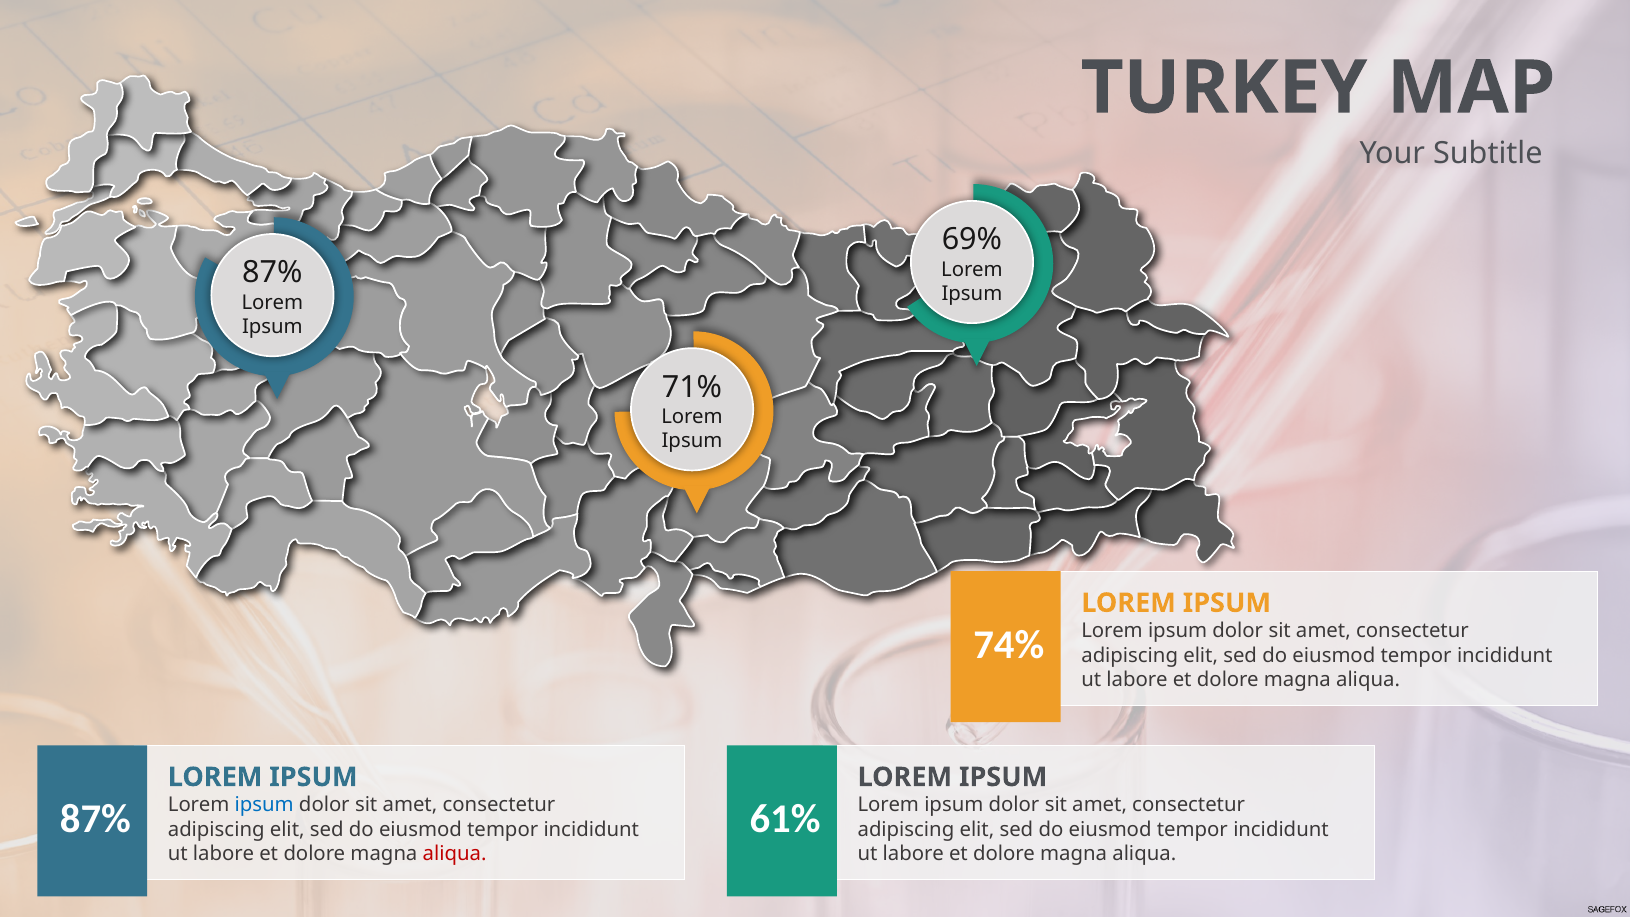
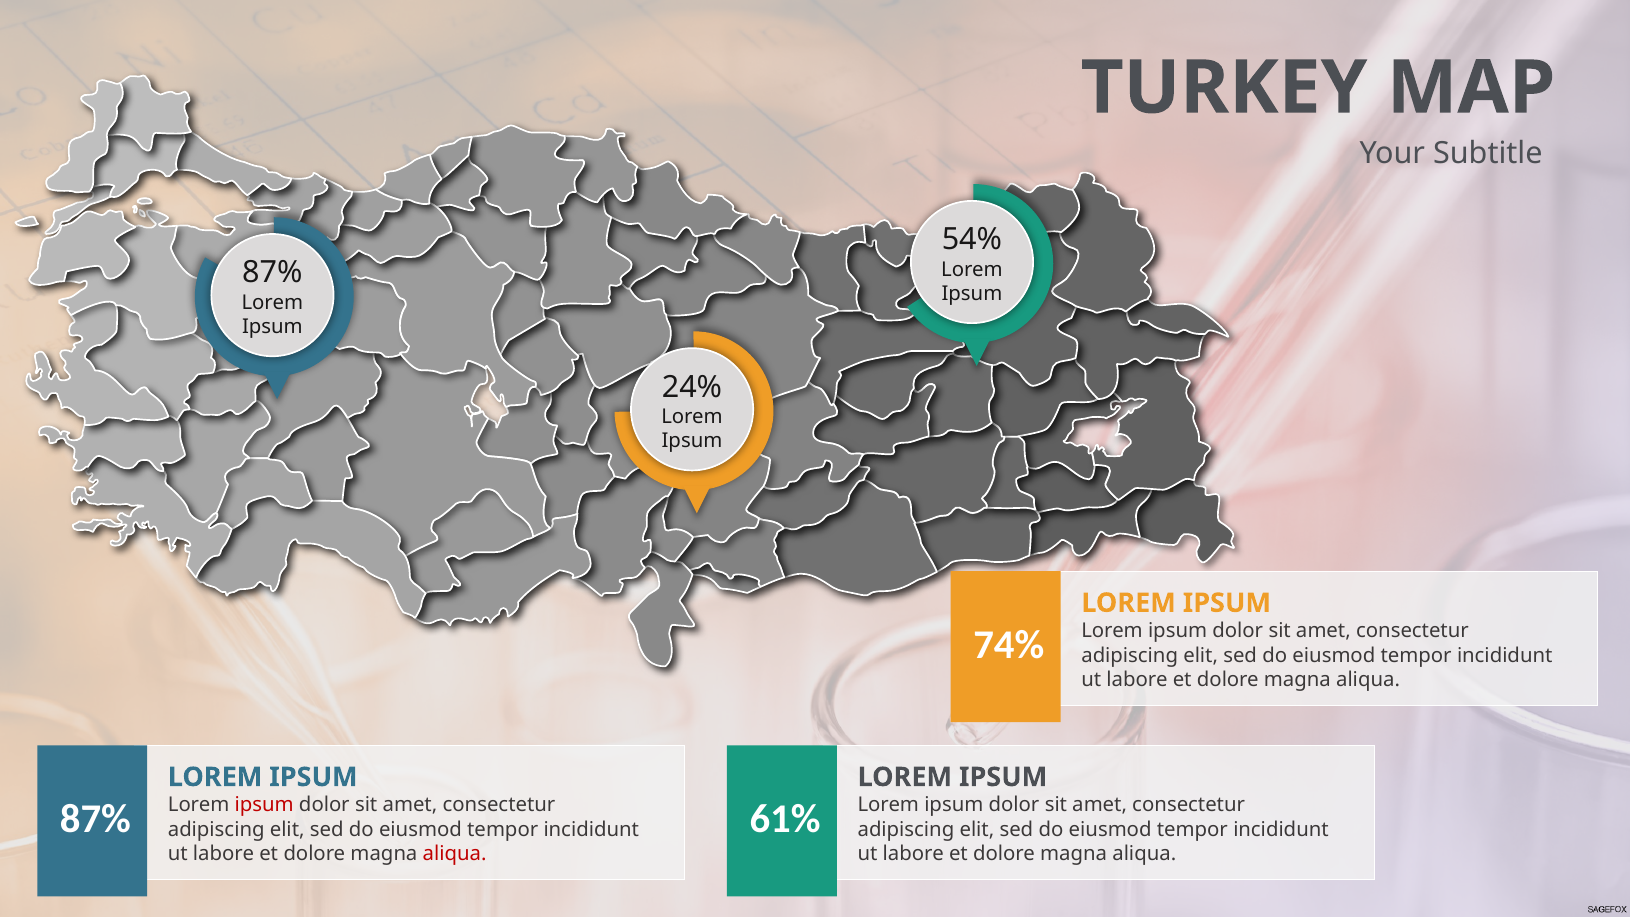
69%: 69% -> 54% (972, 240)
71%: 71% -> 24% (692, 387)
ipsum colour: blue -> red (264, 805)
